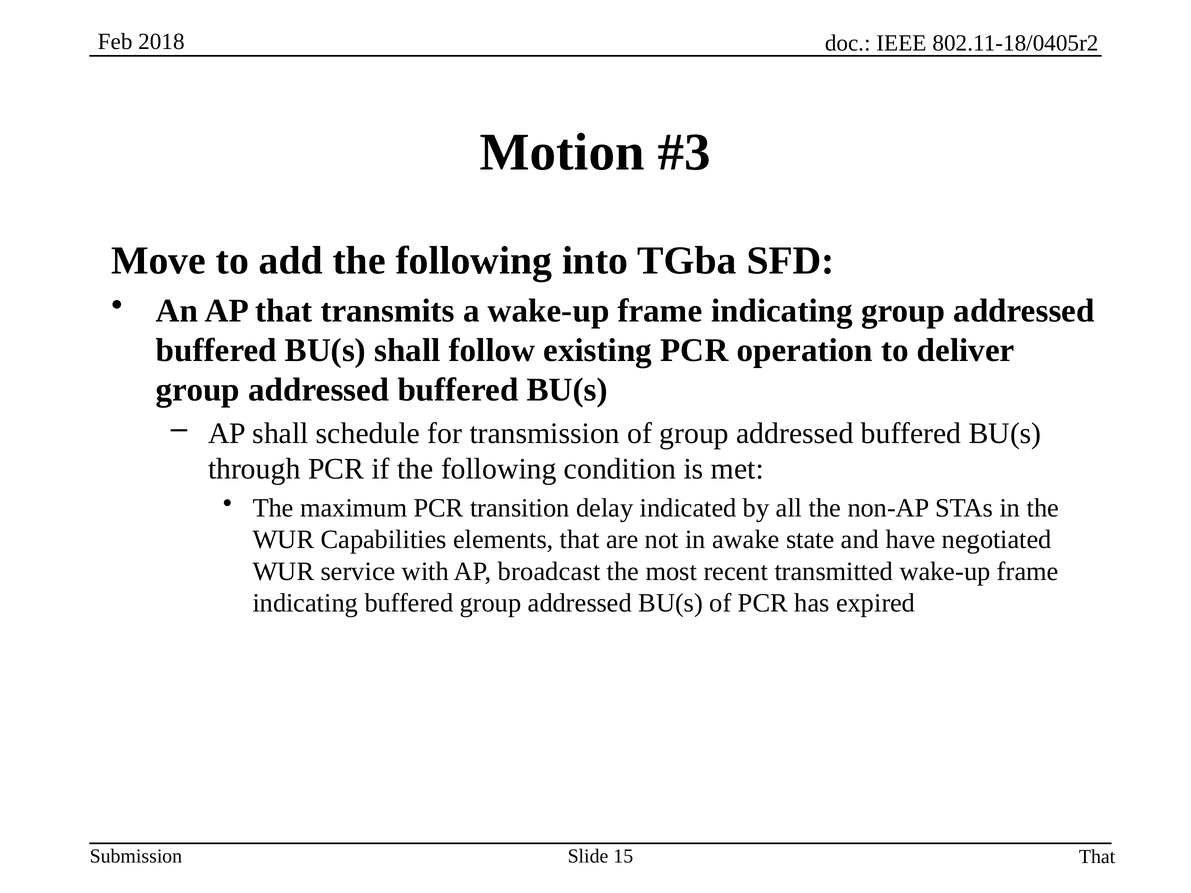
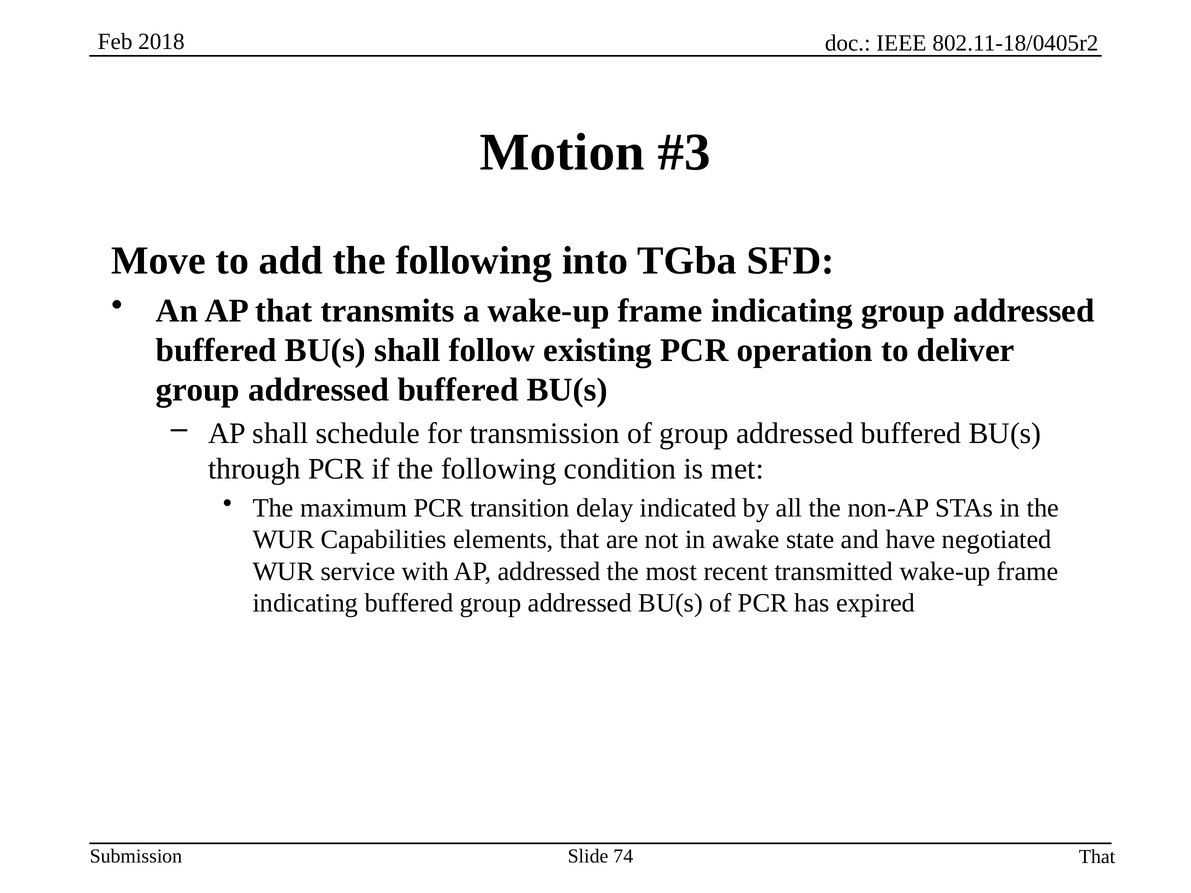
AP broadcast: broadcast -> addressed (549, 572)
15: 15 -> 74 (623, 857)
